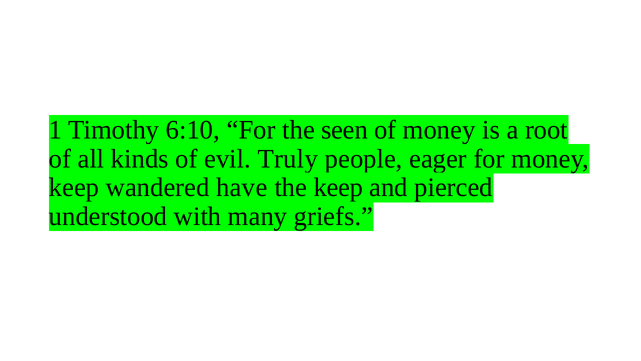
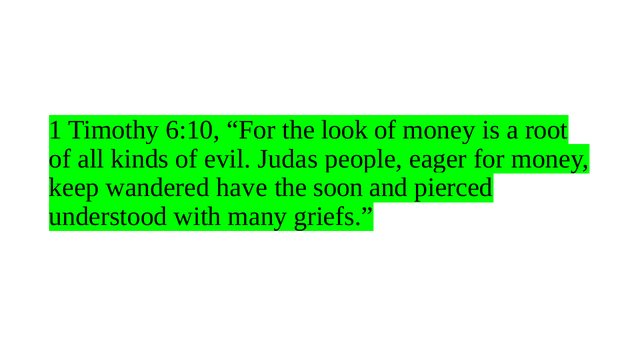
seen: seen -> look (345, 130)
Truly: Truly -> Judas (288, 159)
the keep: keep -> soon (338, 187)
